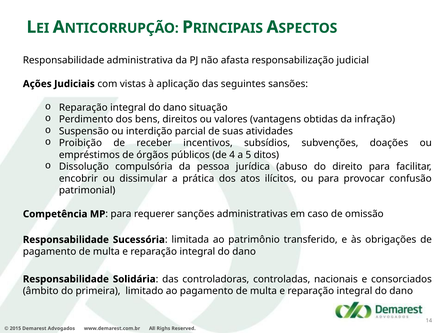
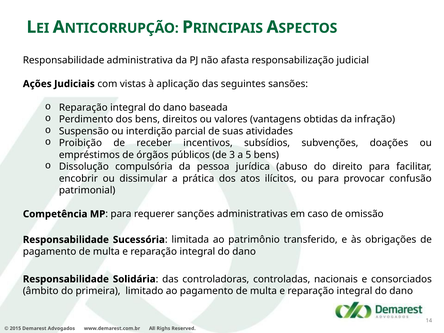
situação: situação -> baseada (208, 108)
4: 4 -> 3 (232, 155)
5 ditos: ditos -> bens (266, 155)
